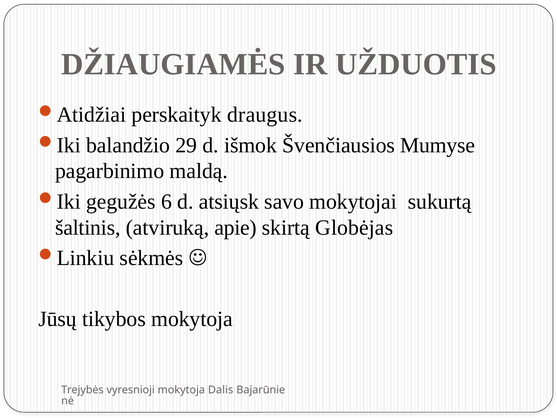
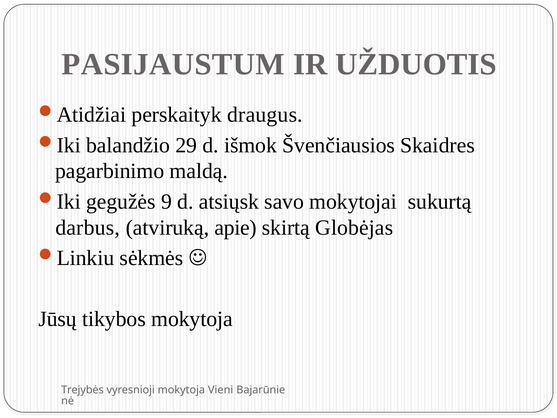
DŽIAUGIAMĖS: DŽIAUGIAMĖS -> PASIJAUSTUM (173, 64)
Mumyse: Mumyse -> Skaidres (437, 145)
6: 6 -> 9 (167, 202)
šaltinis: šaltinis -> darbus (88, 227)
Dalis: Dalis -> Vieni (221, 390)
